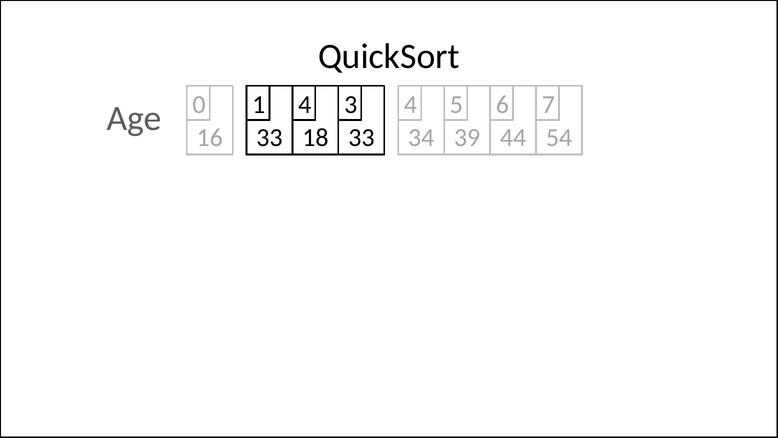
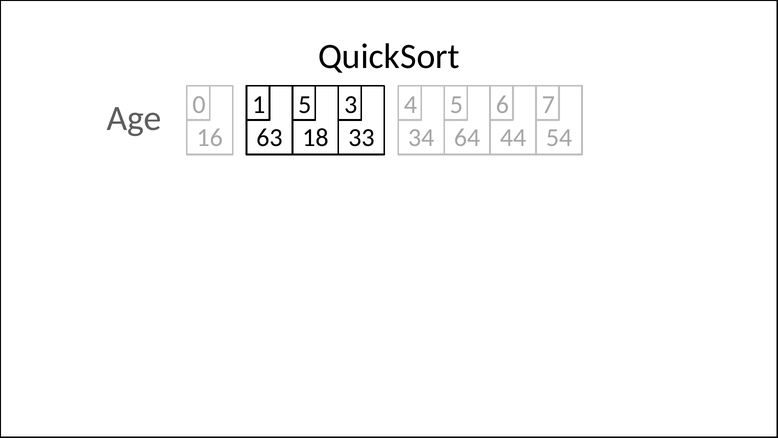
1 4: 4 -> 5 (305, 105)
16 33: 33 -> 63 (269, 137)
39: 39 -> 64 (467, 137)
